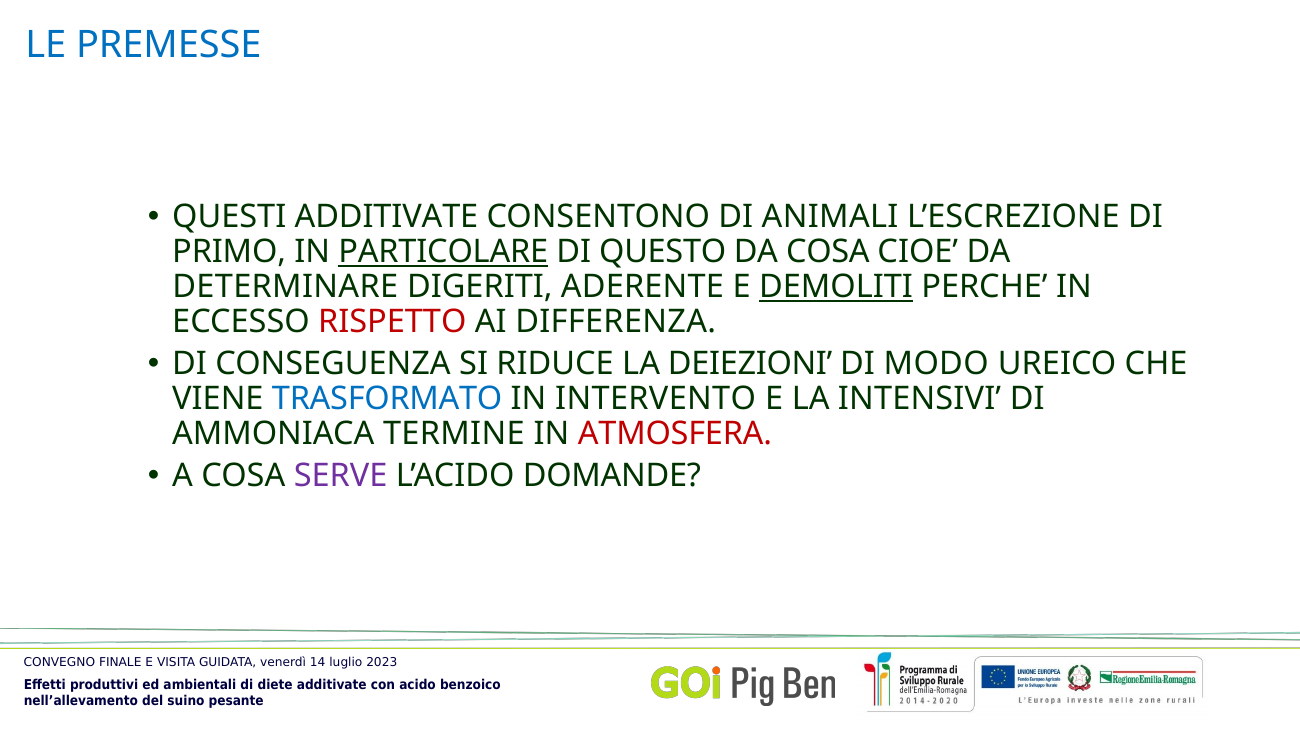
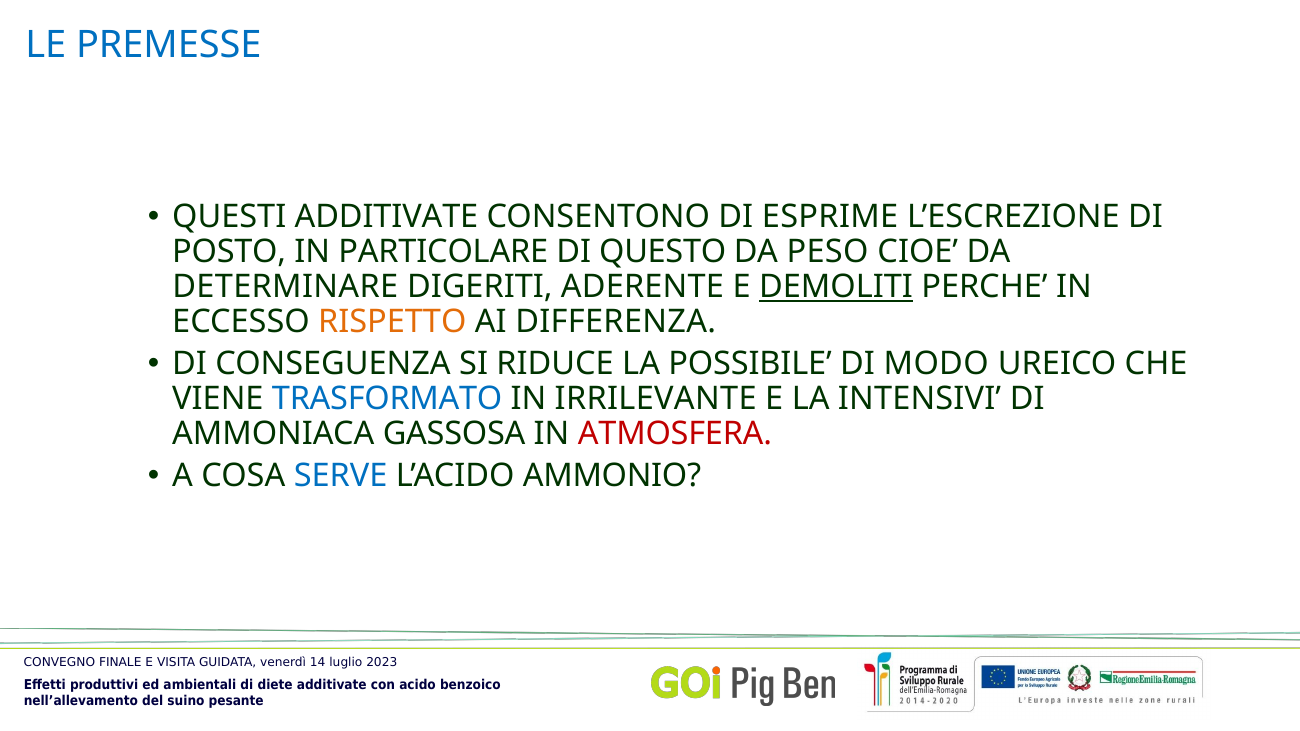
ANIMALI: ANIMALI -> ESPRIME (830, 217)
PRIMO: PRIMO -> POSTO (229, 252)
PARTICOLARE underline: present -> none (443, 252)
DA COSA: COSA -> PESO (828, 252)
RISPETTO colour: red -> orange (392, 322)
DEIEZIONI: DEIEZIONI -> POSSIBILE (750, 364)
INTERVENTO: INTERVENTO -> IRRILEVANTE (656, 399)
TERMINE: TERMINE -> GASSOSA (454, 434)
SERVE colour: purple -> blue (341, 476)
DOMANDE: DOMANDE -> AMMONIO (612, 476)
